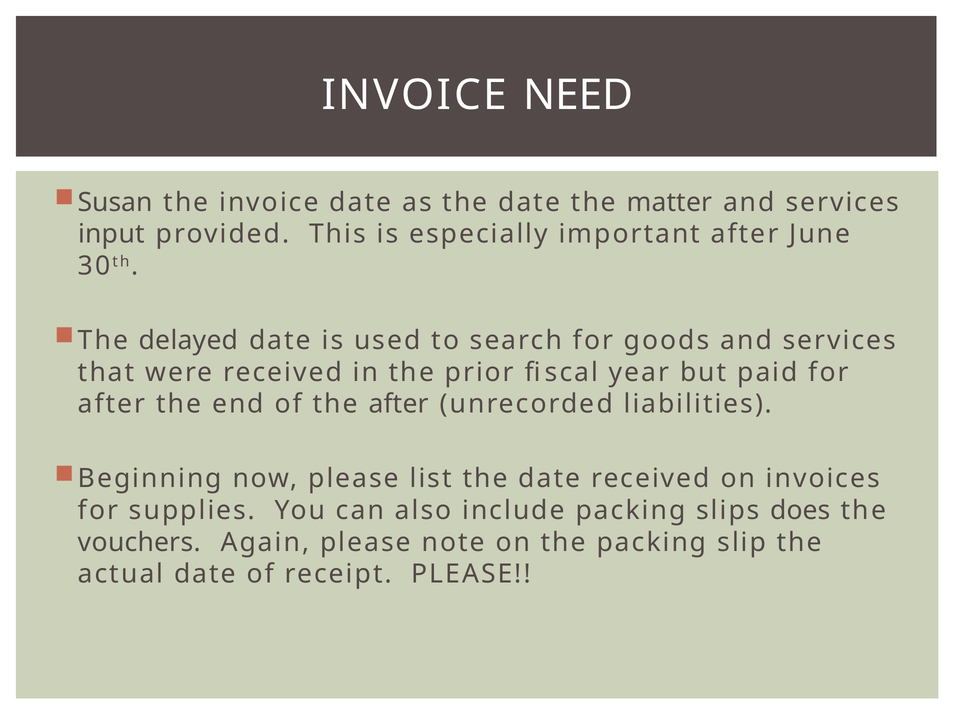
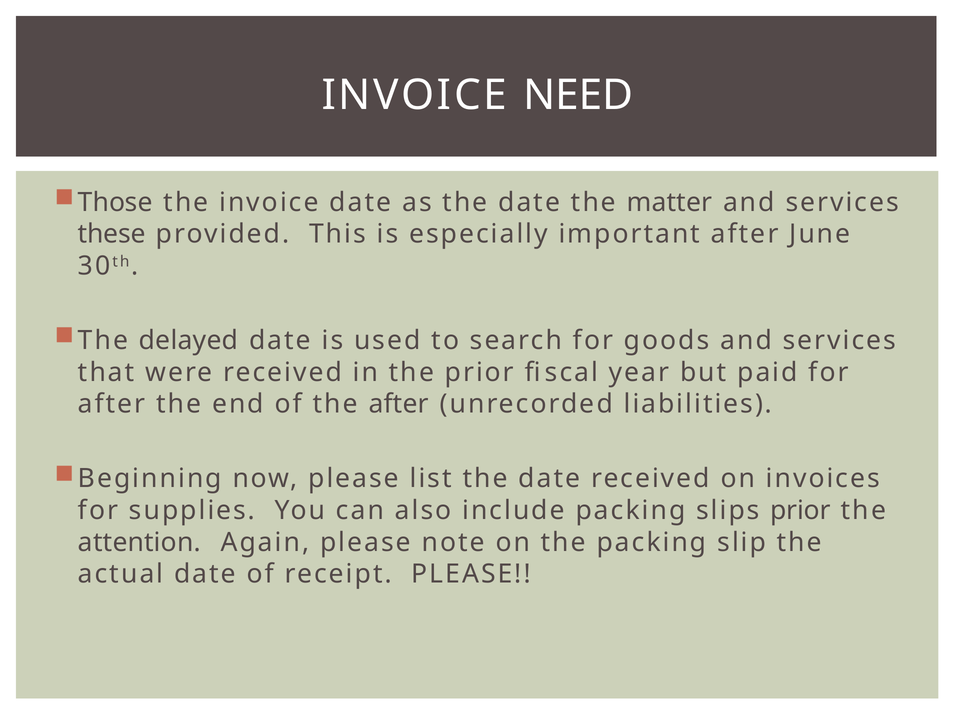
Susan: Susan -> Those (115, 202)
input: input -> these (112, 234)
slips does: does -> prior (800, 510)
vouchers: vouchers -> attention (139, 542)
